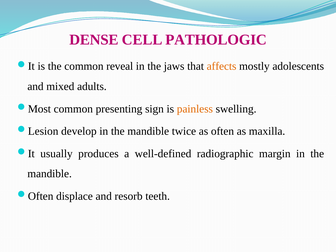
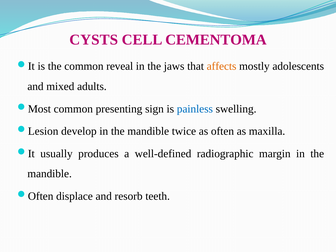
DENSE: DENSE -> CYSTS (94, 40)
PATHOLOGIC: PATHOLOGIC -> CEMENTOMA (216, 40)
painless colour: orange -> blue (195, 109)
